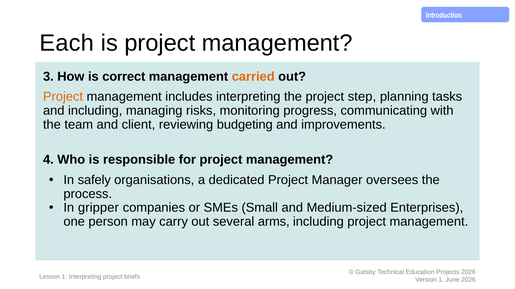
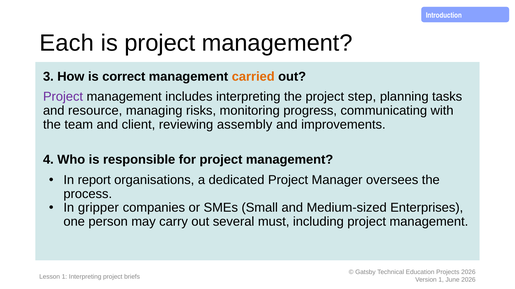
Project colour: orange -> purple (63, 97)
and including: including -> resource (95, 111)
budgeting: budgeting -> assembly (245, 125)
safely: safely -> report (94, 180)
arms: arms -> must (274, 222)
